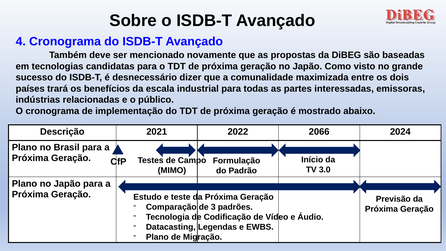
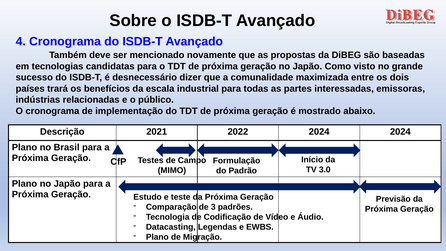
2022 2066: 2066 -> 2024 (319, 132)
